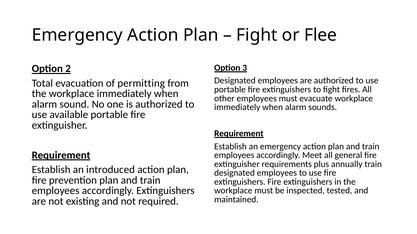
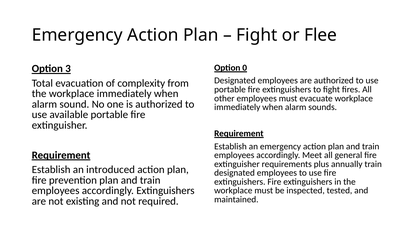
3: 3 -> 0 (245, 68)
2: 2 -> 3 (68, 69)
permitting: permitting -> complexity (141, 83)
